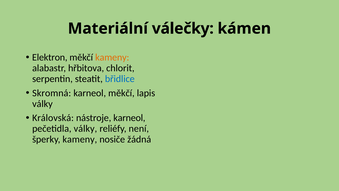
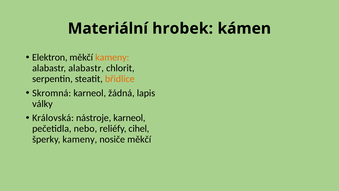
válečky: válečky -> hrobek (183, 28)
alabastr hřbitova: hřbitova -> alabastr (86, 68)
břidlice colour: blue -> orange (120, 79)
karneol měkčí: měkčí -> žádná (121, 93)
pečetidla války: války -> nebo (85, 128)
není: není -> cihel (139, 128)
nosiče žádná: žádná -> měkčí (139, 139)
